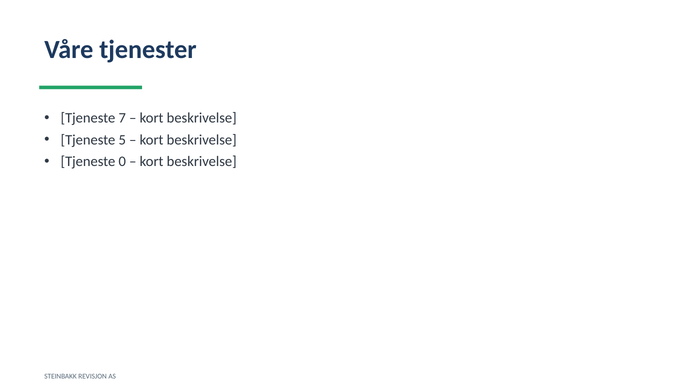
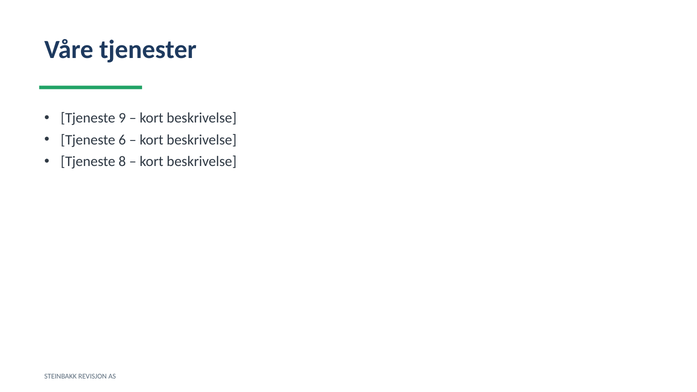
7: 7 -> 9 (122, 118)
5: 5 -> 6 (122, 140)
0: 0 -> 8 (122, 162)
